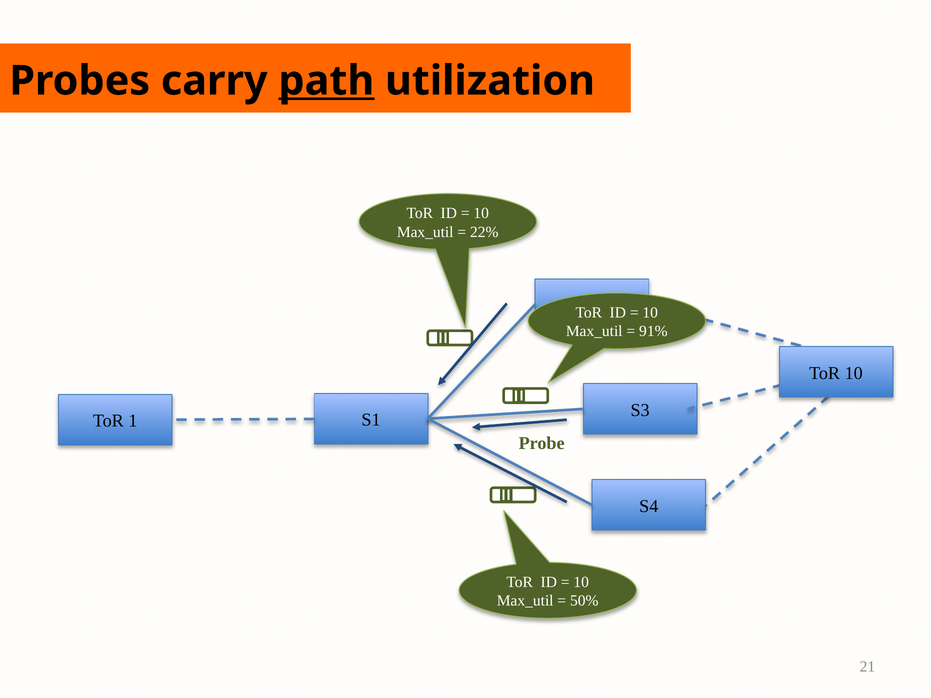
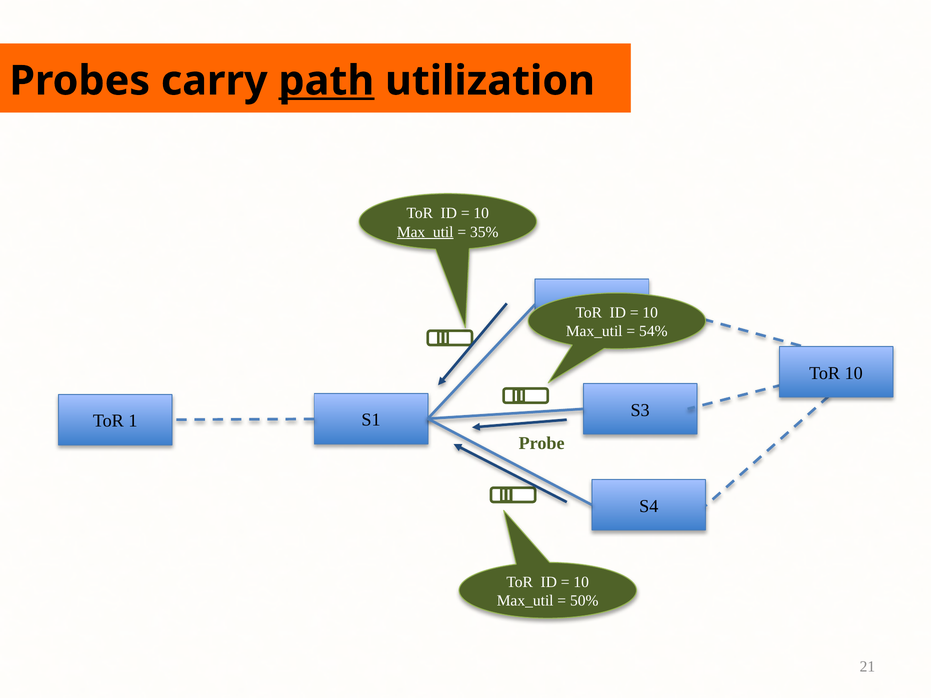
Max_util underline: none -> present (425, 232)
22%: 22% -> 35% (484, 232)
91%: 91% -> 54% (653, 331)
